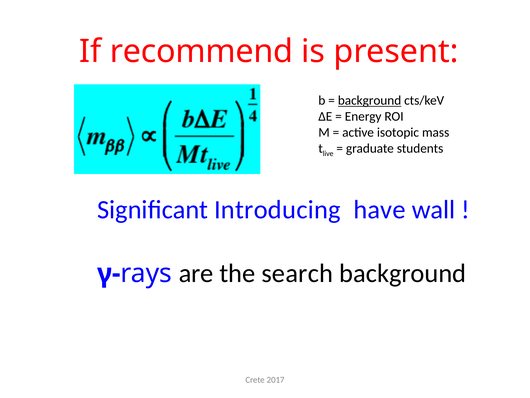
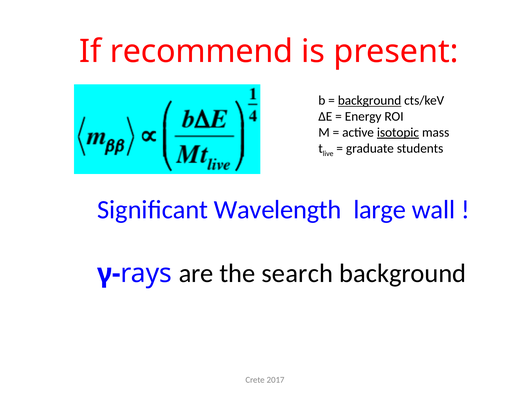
isotopic underline: none -> present (398, 132)
Introducing: Introducing -> Wavelength (278, 209)
have: have -> large (380, 209)
